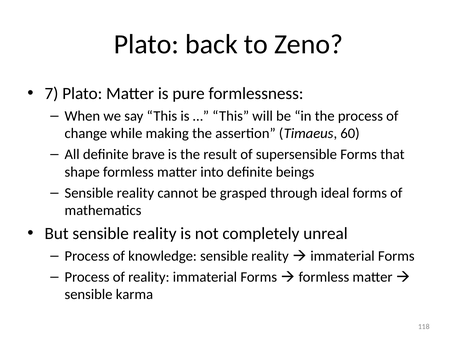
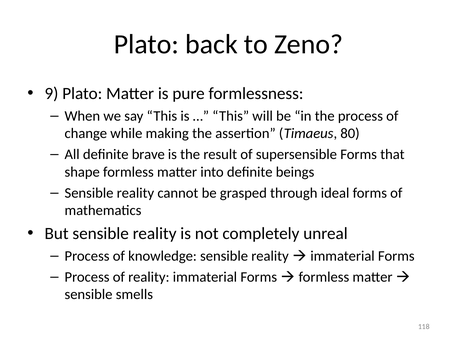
7: 7 -> 9 (52, 94)
60: 60 -> 80 (350, 134)
karma: karma -> smells (134, 295)
